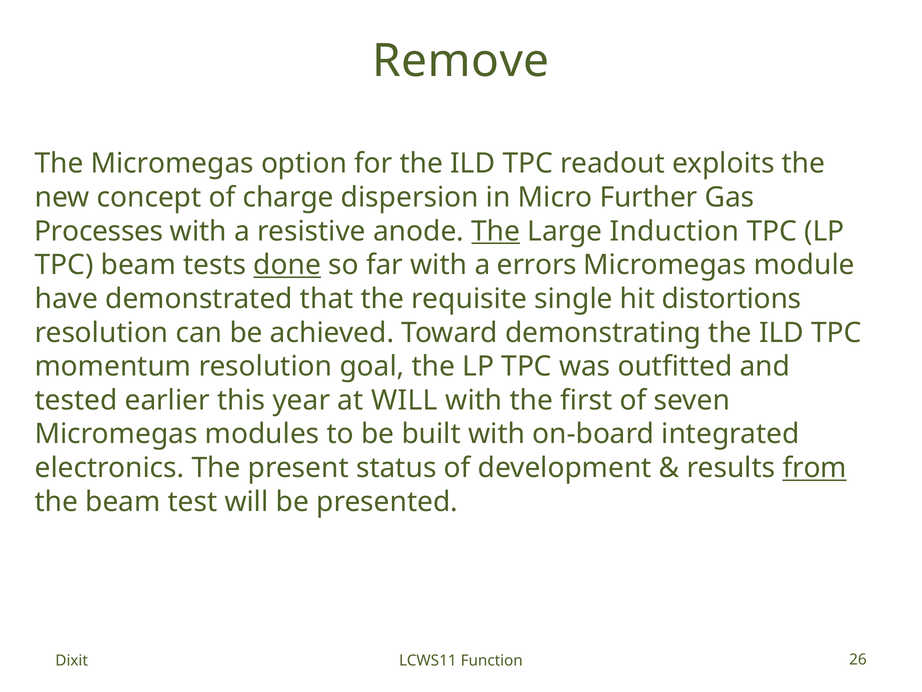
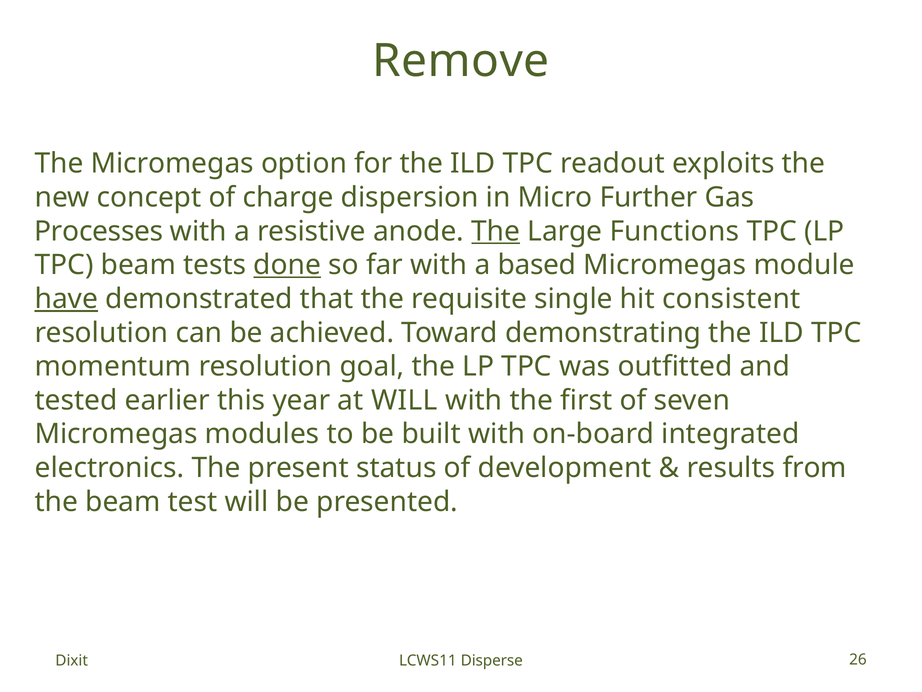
Induction: Induction -> Functions (674, 231)
errors: errors -> based (537, 265)
have underline: none -> present (66, 299)
distortions: distortions -> consistent (731, 299)
from underline: present -> none (815, 468)
Function: Function -> Disperse (492, 660)
